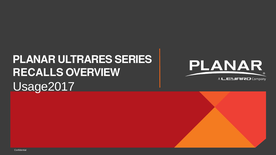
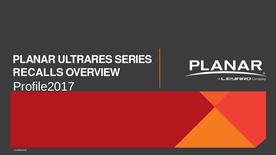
Usage2017: Usage2017 -> Profile2017 (44, 87)
